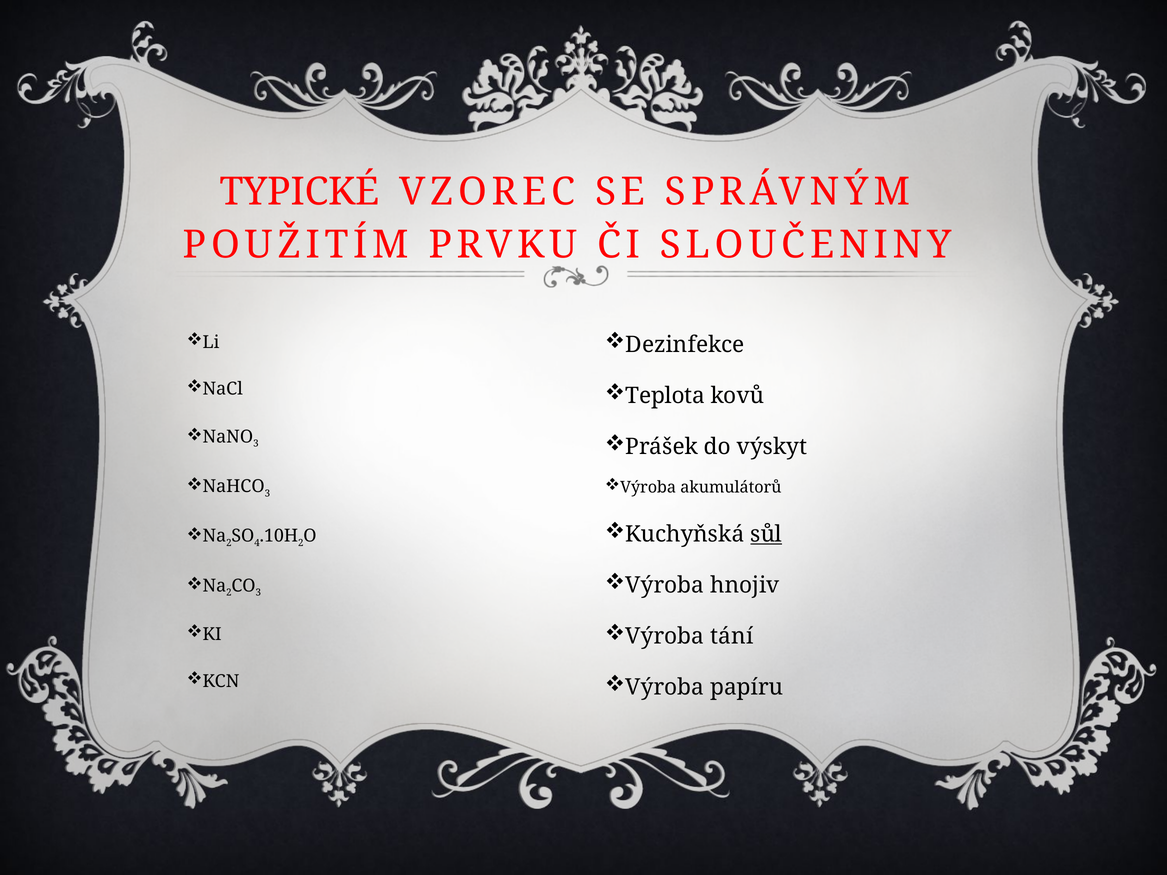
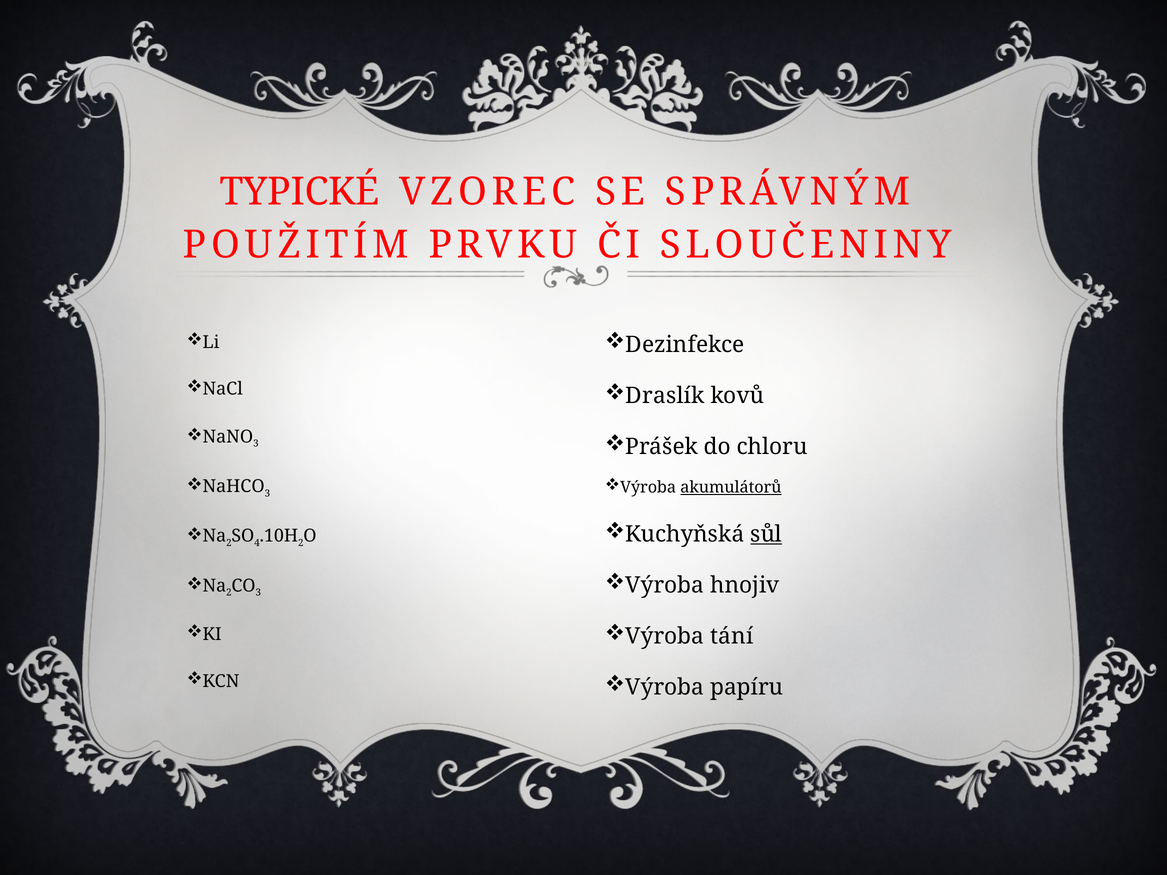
Teplota: Teplota -> Draslík (665, 396)
výskyt: výskyt -> chloru (772, 447)
akumulátorů underline: none -> present (731, 487)
